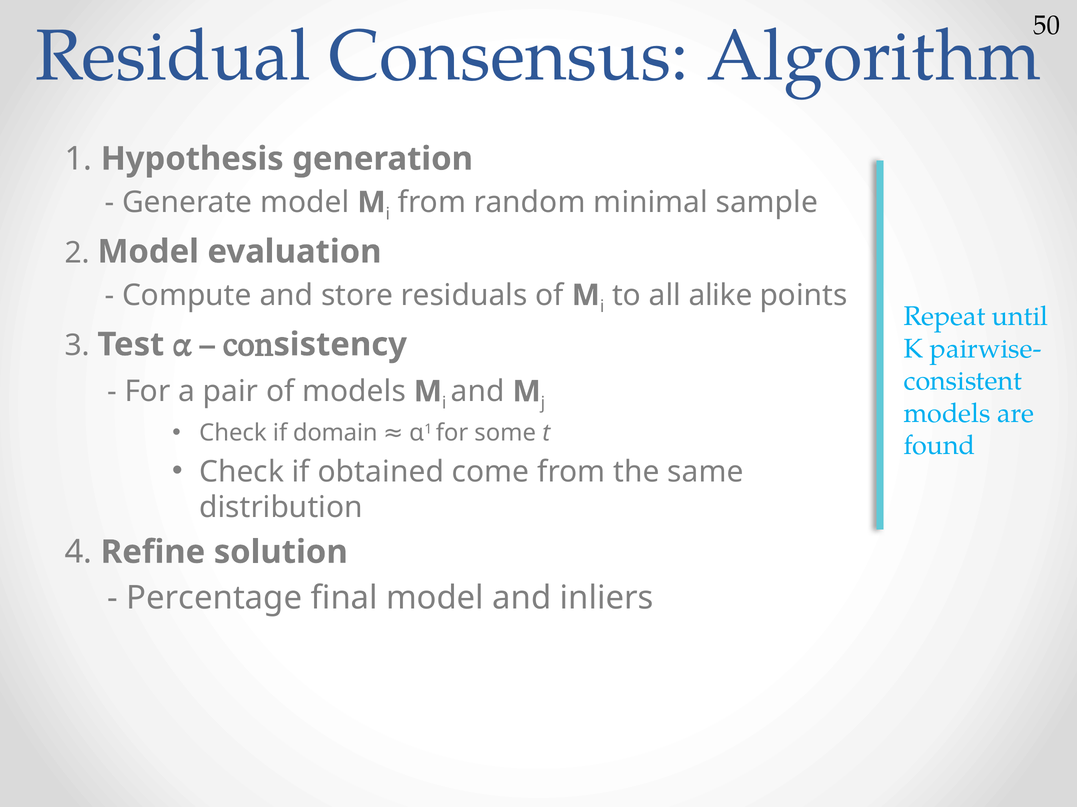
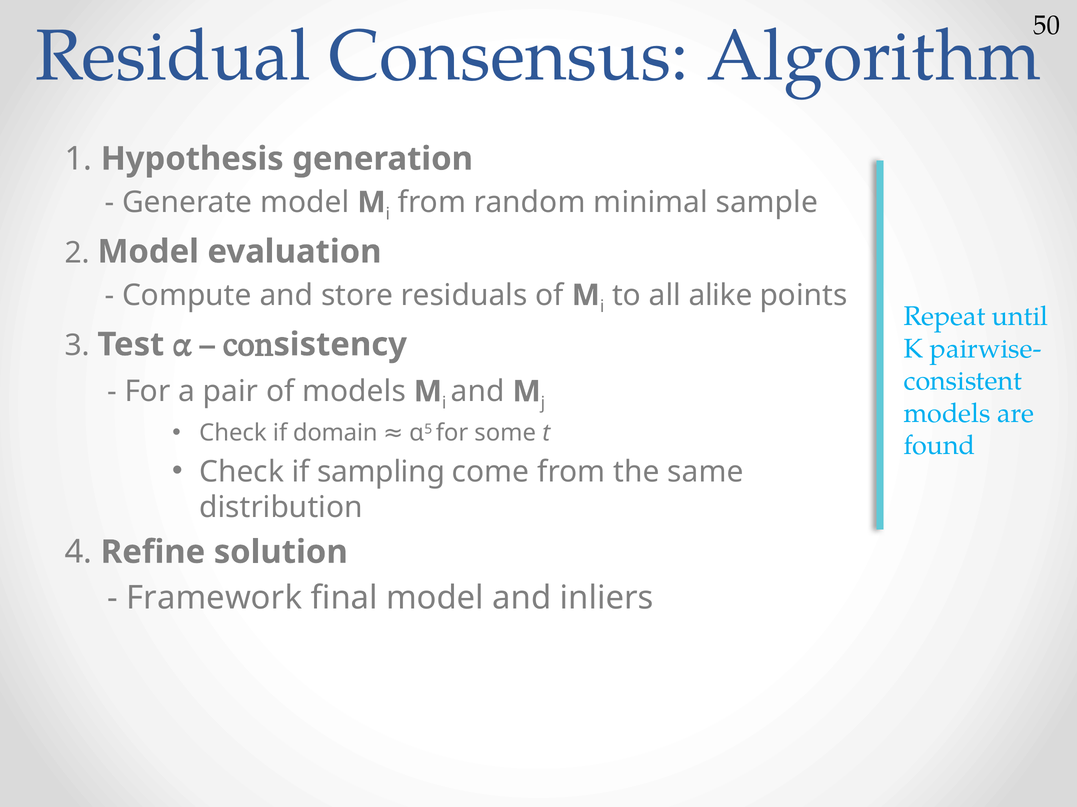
1: 1 -> 5 (428, 430)
obtained: obtained -> sampling (381, 472)
Percentage: Percentage -> Framework (214, 599)
